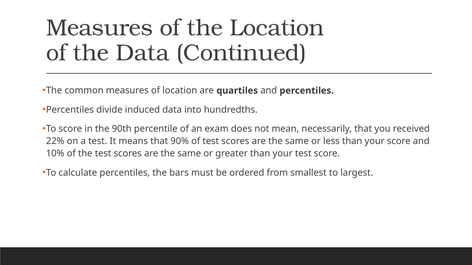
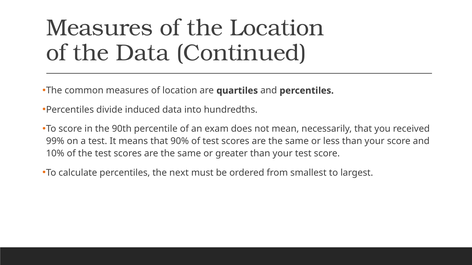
22%: 22% -> 99% (55, 141)
bars: bars -> next (179, 173)
